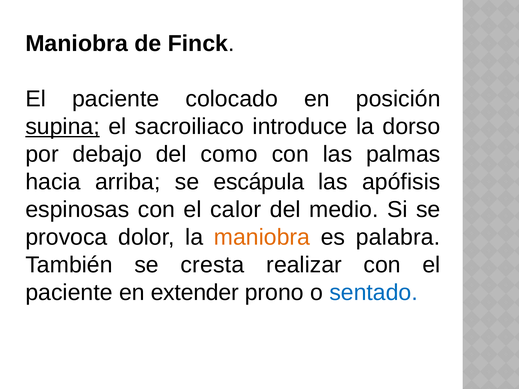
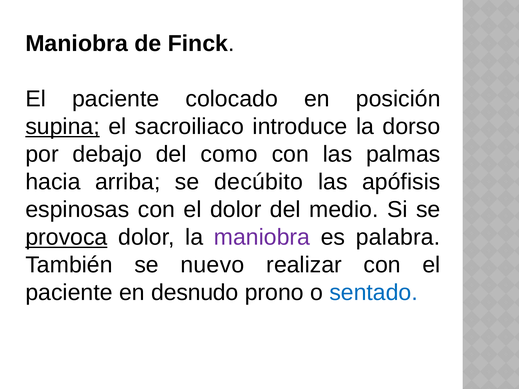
escápula: escápula -> decúbito (259, 182)
el calor: calor -> dolor (236, 210)
provoca underline: none -> present (66, 238)
maniobra colour: orange -> purple (262, 238)
cresta: cresta -> nuevo (212, 265)
extender: extender -> desnudo (195, 293)
